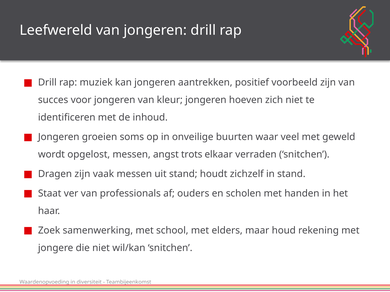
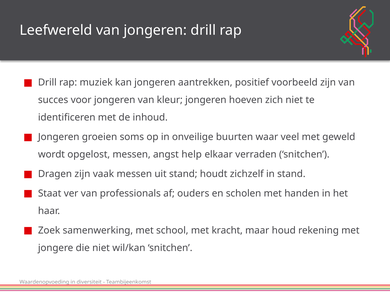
trots: trots -> help (192, 155)
elders: elders -> kracht (227, 231)
